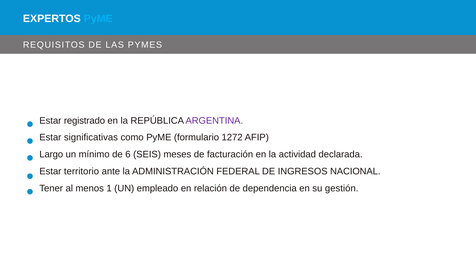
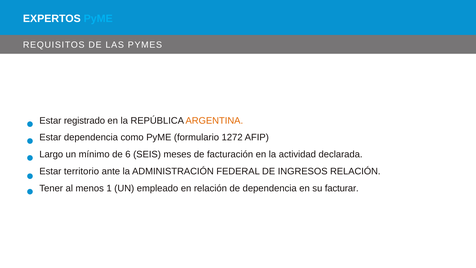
ARGENTINA colour: purple -> orange (214, 120)
Estar significativas: significativas -> dependencia (91, 137)
INGRESOS NACIONAL: NACIONAL -> RELACIÓN (355, 171)
gestión: gestión -> facturar (342, 188)
